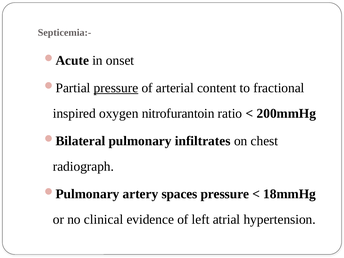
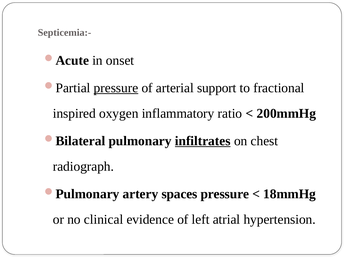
content: content -> support (217, 88)
nitrofurantoin: nitrofurantoin -> inflammatory (178, 113)
infiltrates underline: none -> present (203, 141)
